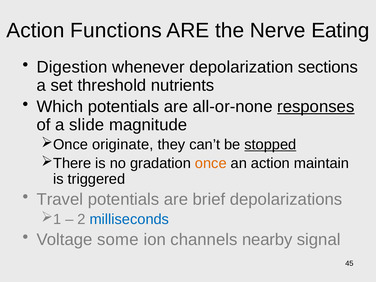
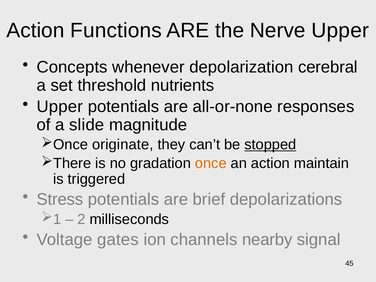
Nerve Eating: Eating -> Upper (340, 31)
Digestion: Digestion -> Concepts (72, 67)
sections: sections -> cerebral (328, 67)
Which: Which -> Upper (60, 107)
responses underline: present -> none (316, 107)
Travel: Travel -> Stress (60, 199)
milliseconds colour: blue -> black (129, 219)
some: some -> gates (118, 240)
